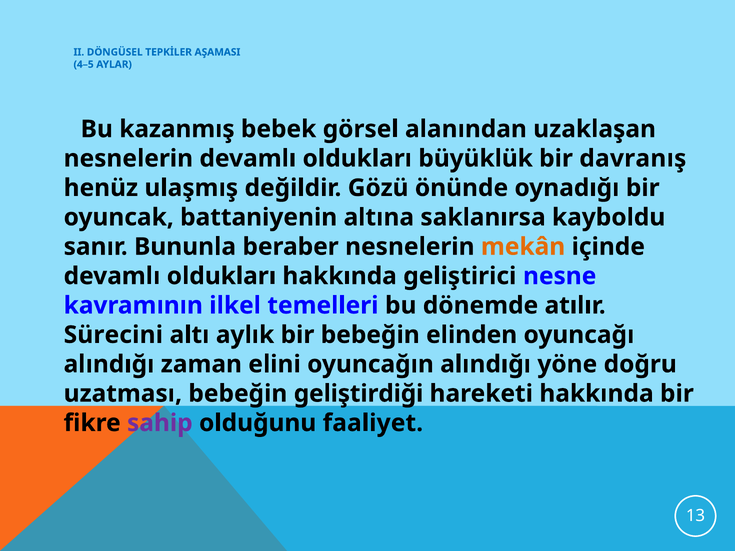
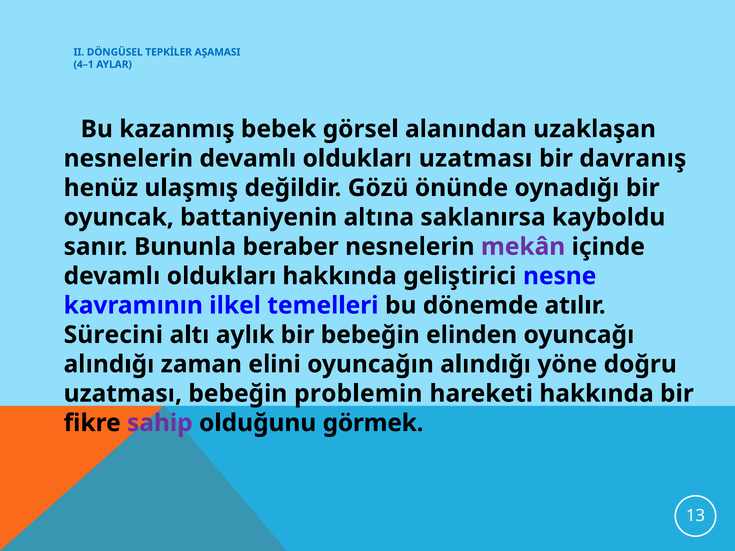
4–5: 4–5 -> 4–1 (84, 64)
oldukları büyüklük: büyüklük -> uzatması (475, 159)
mekân colour: orange -> purple (523, 247)
geliştirdiği: geliştirdiği -> problemin (358, 394)
faaliyet: faaliyet -> görmek (373, 423)
